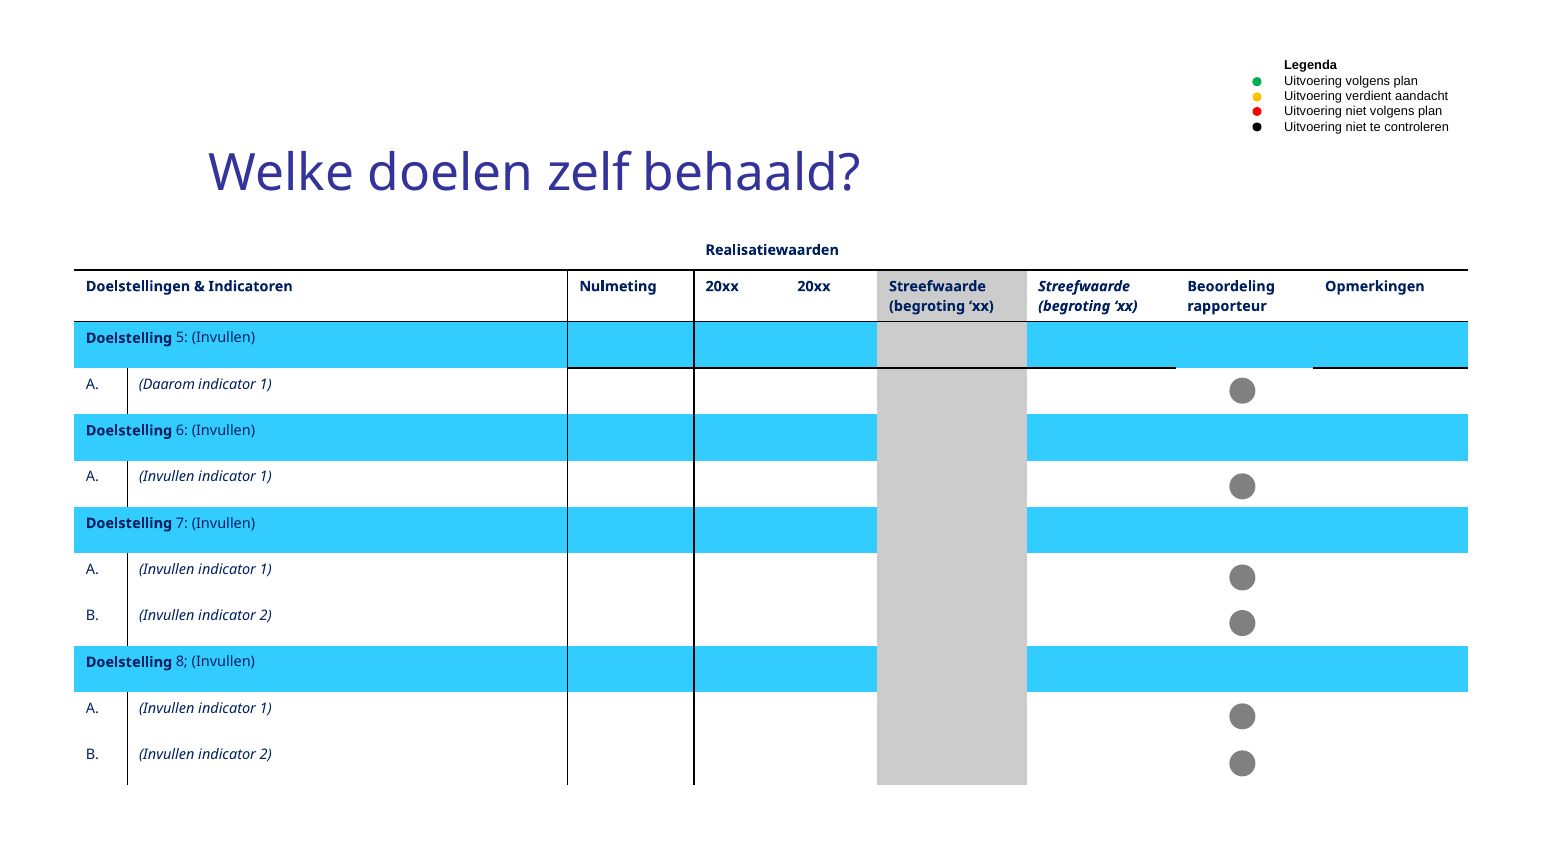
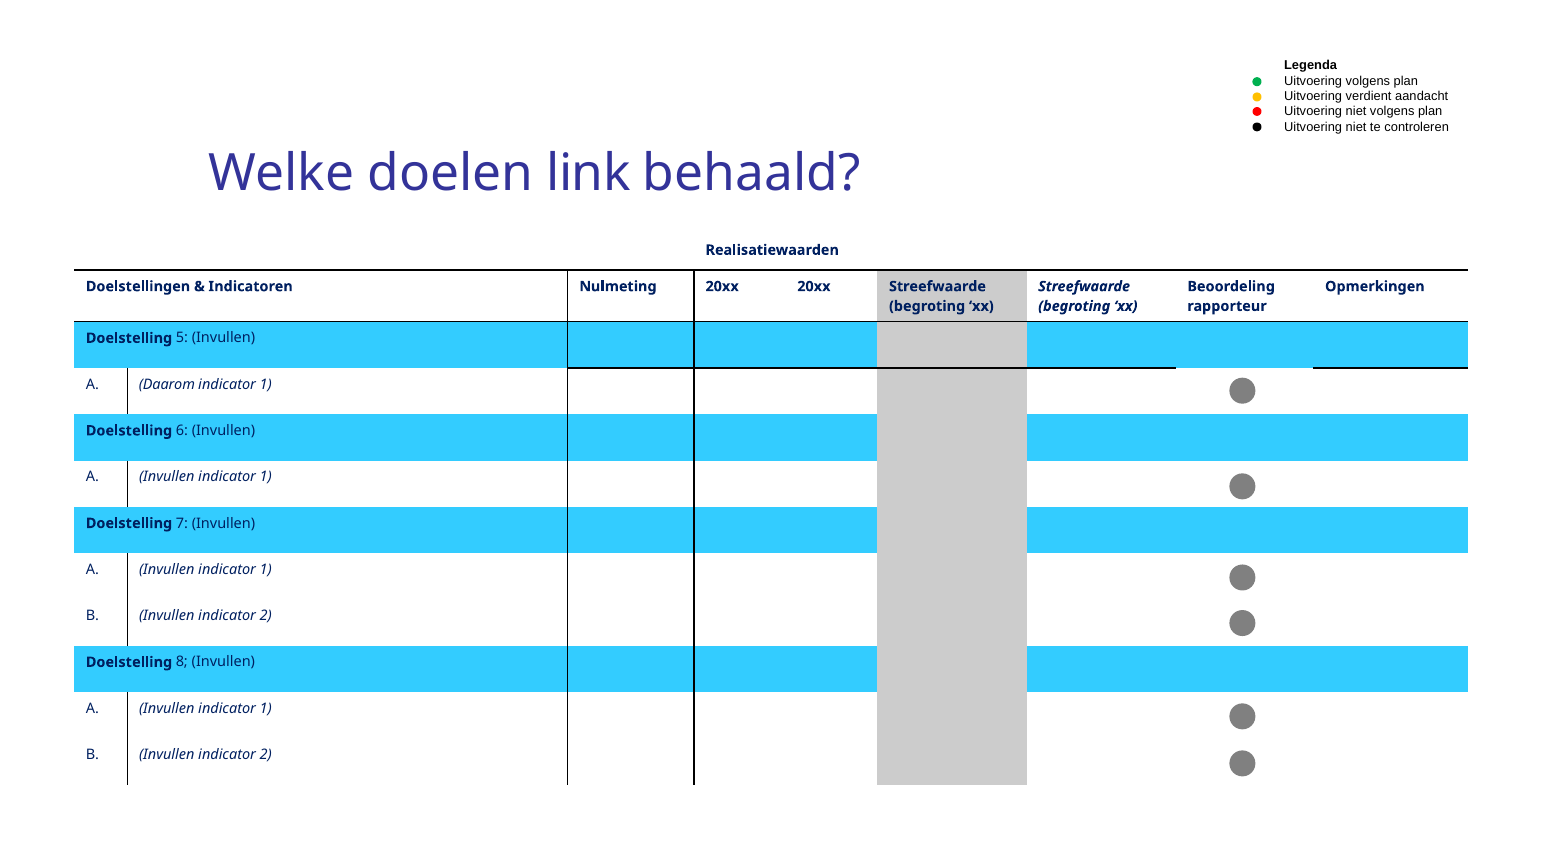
zelf: zelf -> link (589, 174)
